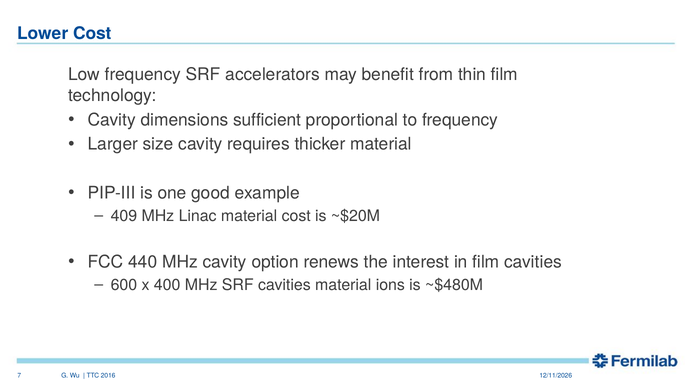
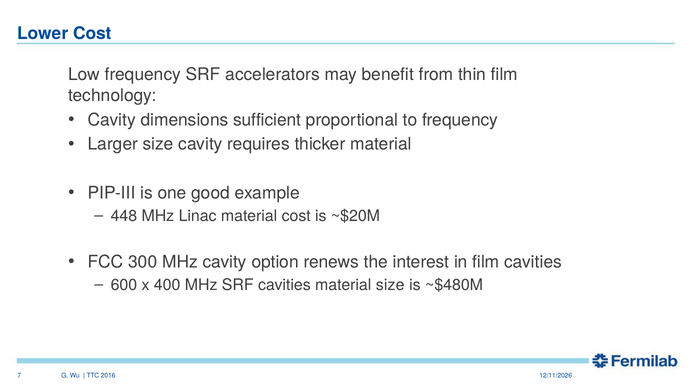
409: 409 -> 448 (124, 216)
440: 440 -> 300 (143, 262)
material ions: ions -> size (390, 285)
